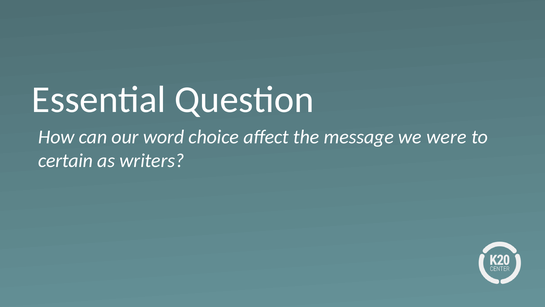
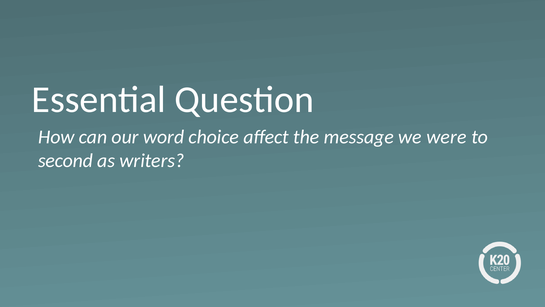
certain: certain -> second (66, 160)
